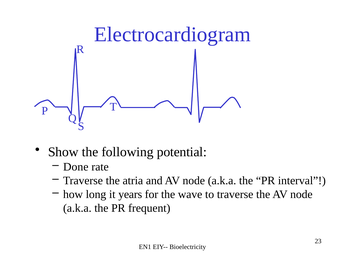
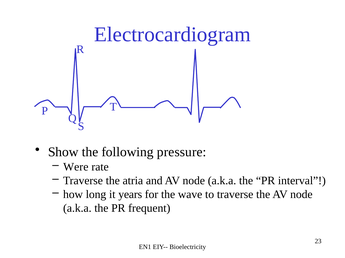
potential: potential -> pressure (182, 152)
Done: Done -> Were (76, 167)
